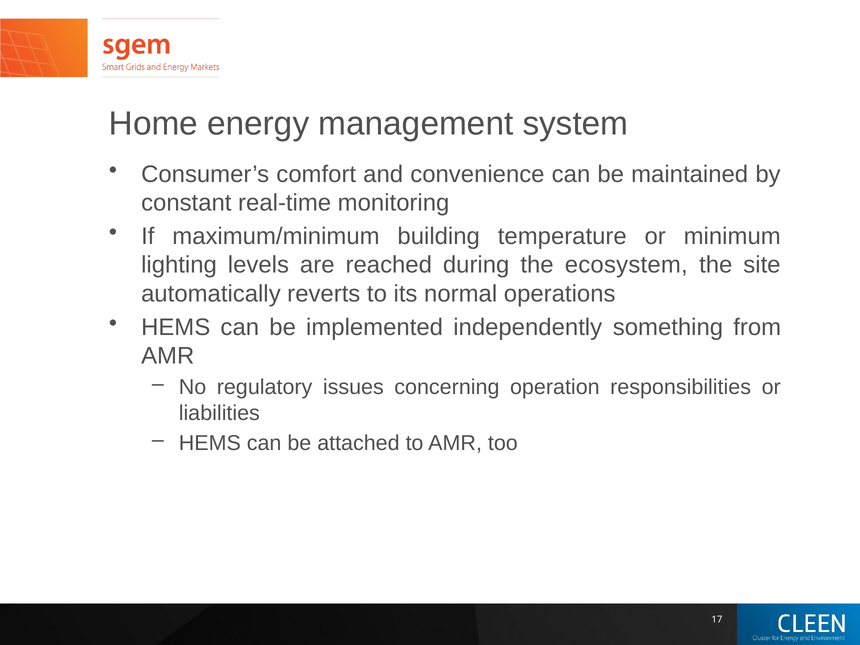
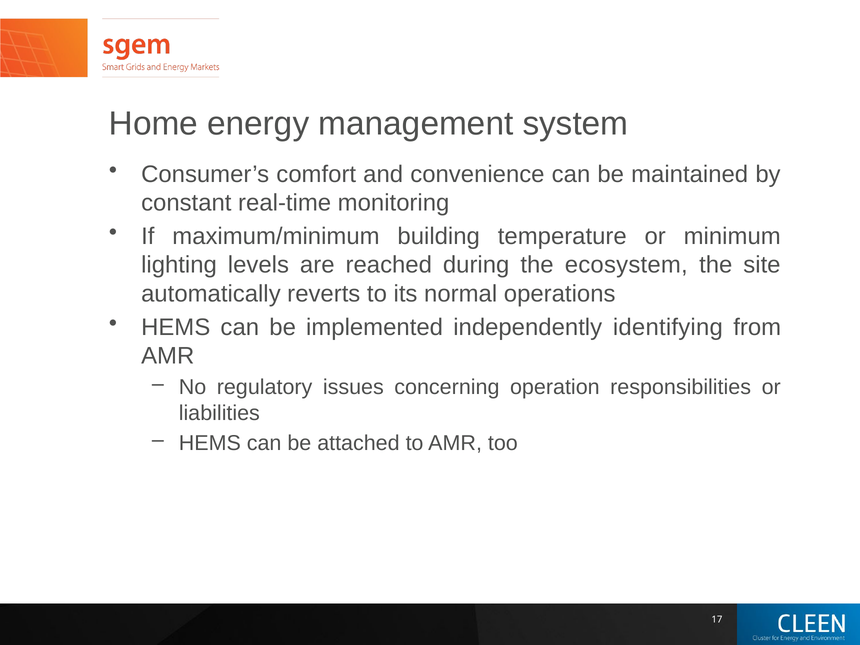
something: something -> identifying (668, 327)
